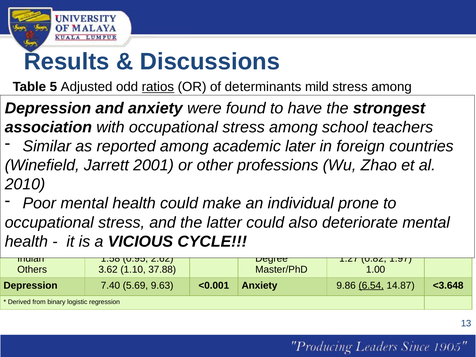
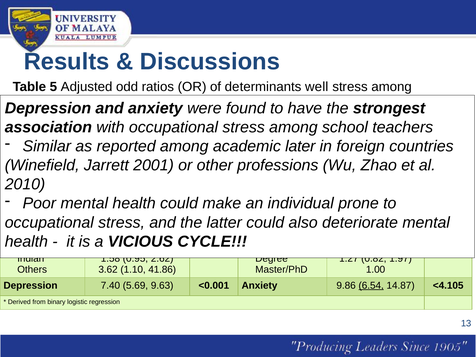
ratios underline: present -> none (158, 87)
mild: mild -> well (317, 87)
37.88: 37.88 -> 41.86 (162, 270)
<3.648: <3.648 -> <4.105 (448, 285)
